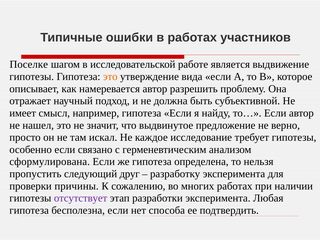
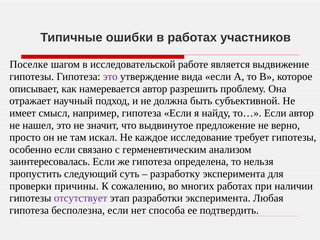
это colour: orange -> purple (110, 77)
сформулирована: сформулирована -> заинтересовалась (50, 162)
друг: друг -> суть (130, 174)
